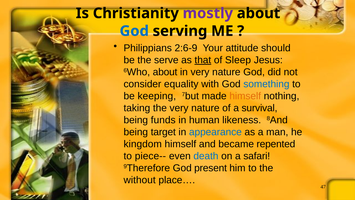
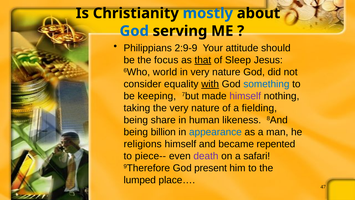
mostly colour: purple -> blue (208, 13)
2:6-9: 2:6-9 -> 2:9-9 (186, 48)
serve: serve -> focus (166, 60)
6Who about: about -> world (165, 72)
with underline: none -> present (210, 84)
himself colour: orange -> purple (245, 96)
survival: survival -> fielding (259, 108)
funds: funds -> share (163, 120)
target: target -> billion (163, 132)
kingdom: kingdom -> religions (143, 144)
death colour: blue -> purple (206, 156)
without: without -> lumped (140, 180)
